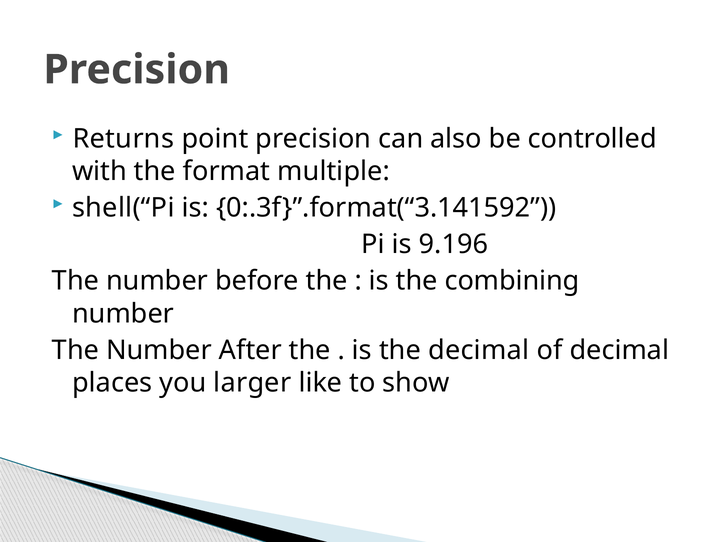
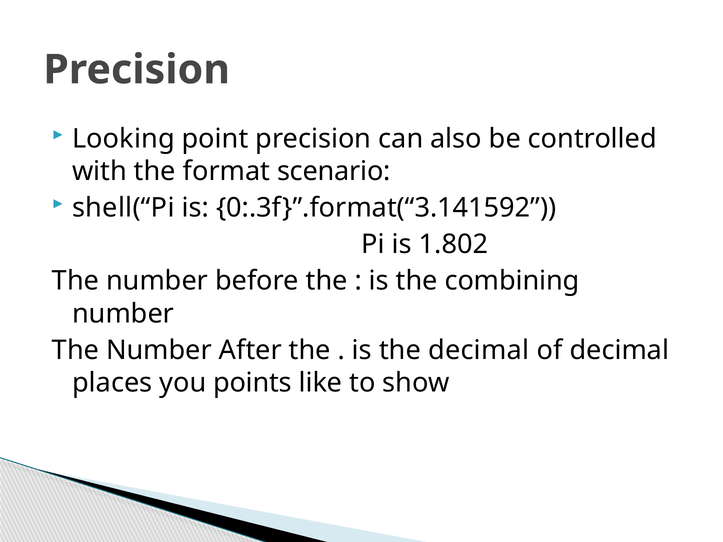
Returns: Returns -> Looking (123, 139)
multiple: multiple -> scenario (334, 171)
9.196: 9.196 -> 1.802 (453, 245)
larger: larger -> points (253, 383)
